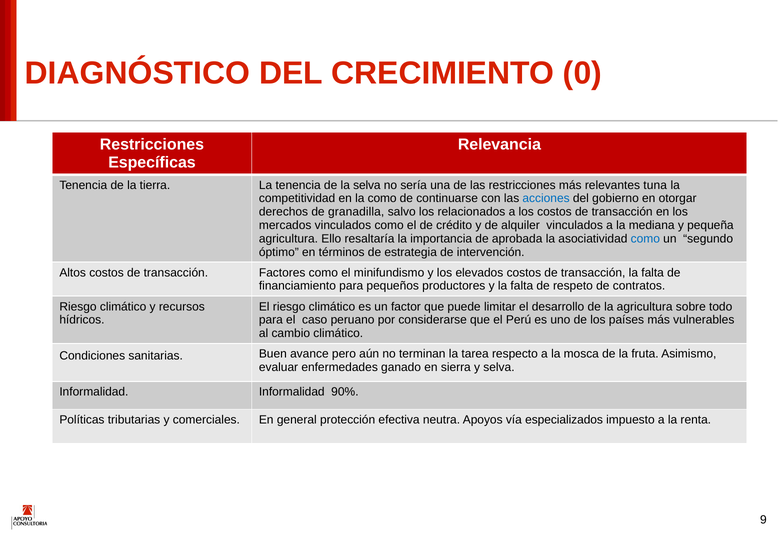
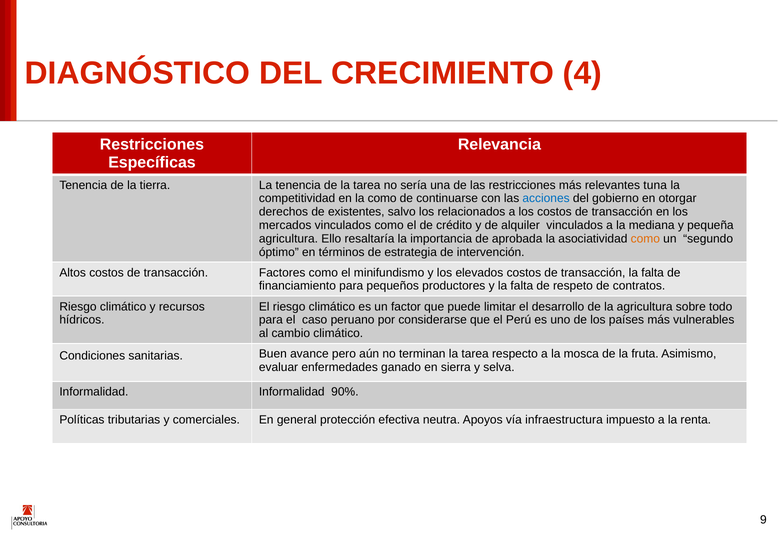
0: 0 -> 4 (582, 73)
de la selva: selva -> tarea (367, 185)
granadilla: granadilla -> existentes (356, 212)
como colour: blue -> orange (645, 239)
especializados: especializados -> infraestructura (564, 420)
